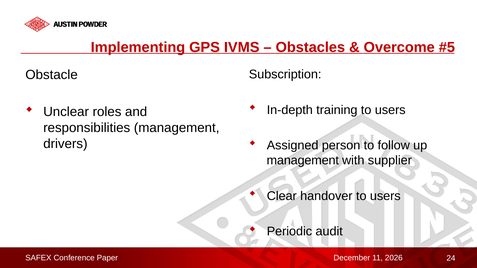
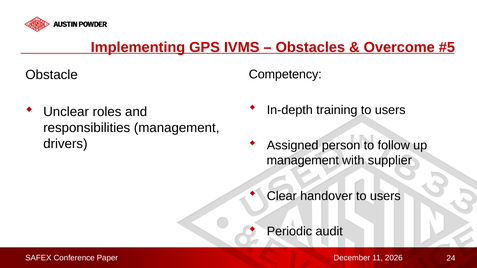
Subscription: Subscription -> Competency (285, 75)
